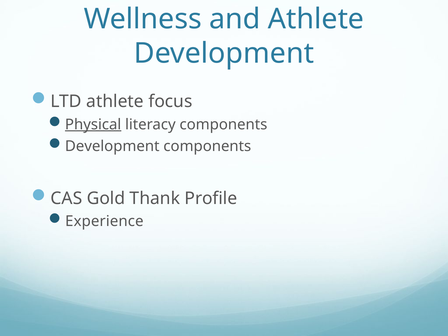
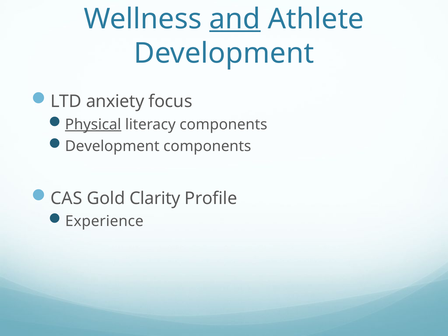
and underline: none -> present (235, 19)
LTD athlete: athlete -> anxiety (115, 102)
Thank: Thank -> Clarity (155, 198)
